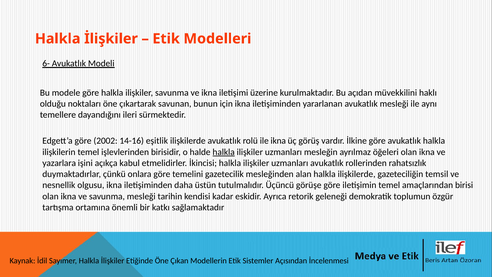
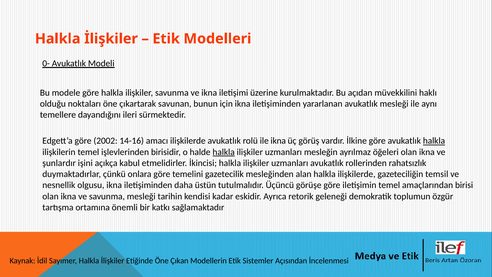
6-: 6- -> 0- (46, 64)
eşitlik: eşitlik -> amacı (157, 141)
halkla underline: none -> present (434, 141)
yazarlara: yazarlara -> şunlardır (59, 163)
